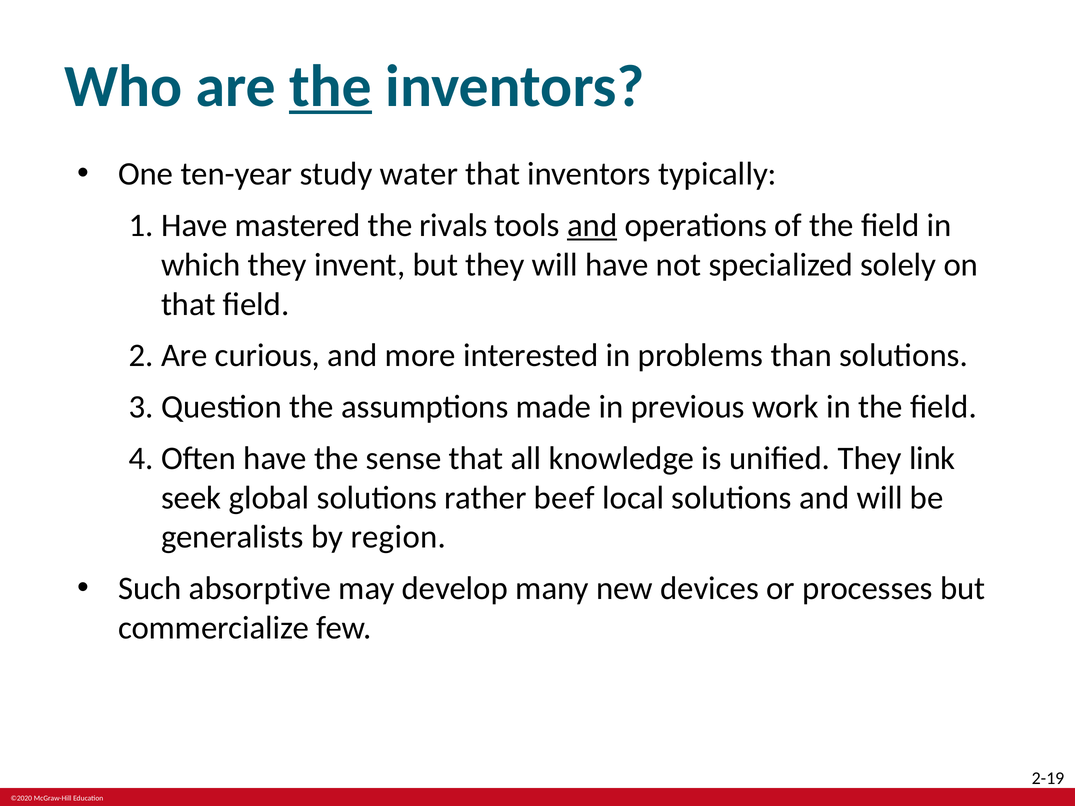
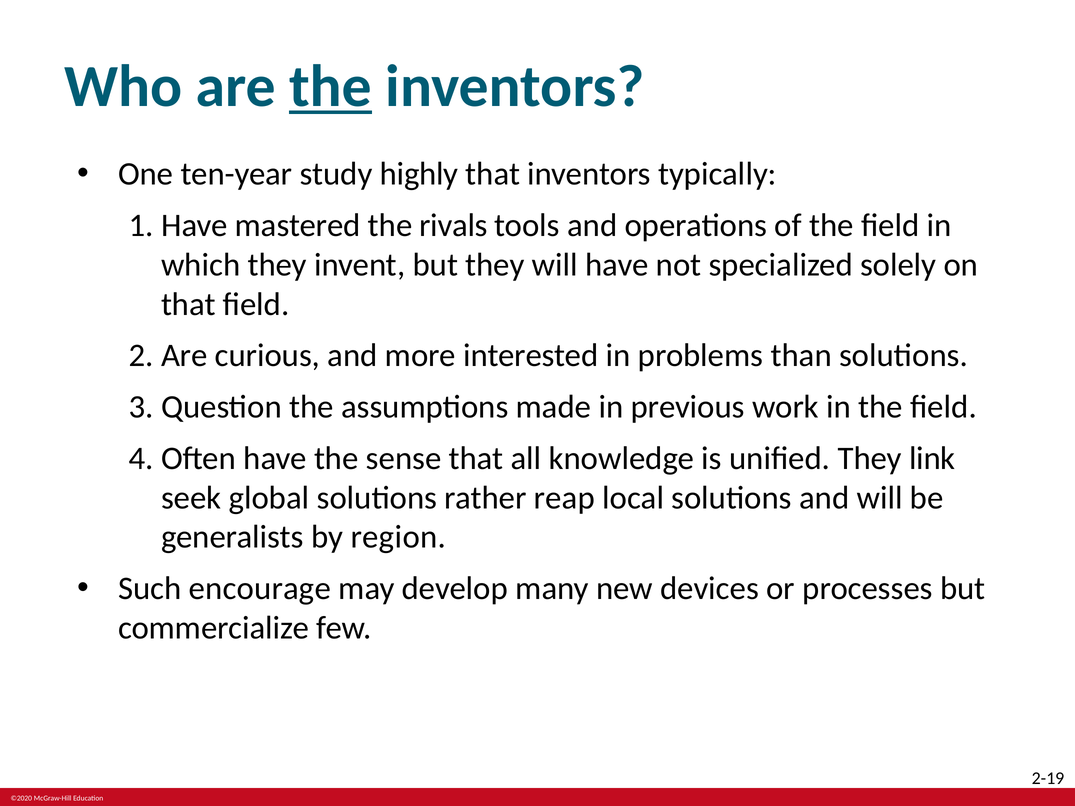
water: water -> highly (419, 174)
and underline: present -> none (592, 226)
beef: beef -> reap (564, 498)
absorptive: absorptive -> encourage (260, 589)
